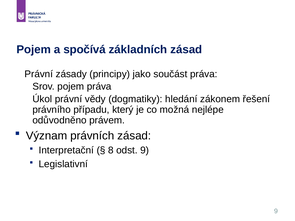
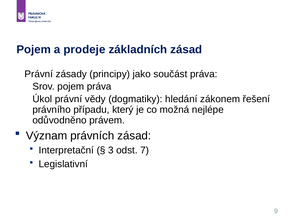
spočívá: spočívá -> prodeje (84, 50)
8: 8 -> 3 (111, 150)
odst 9: 9 -> 7 (145, 150)
